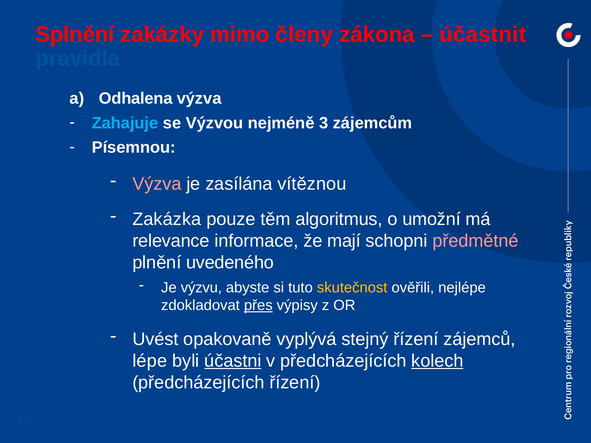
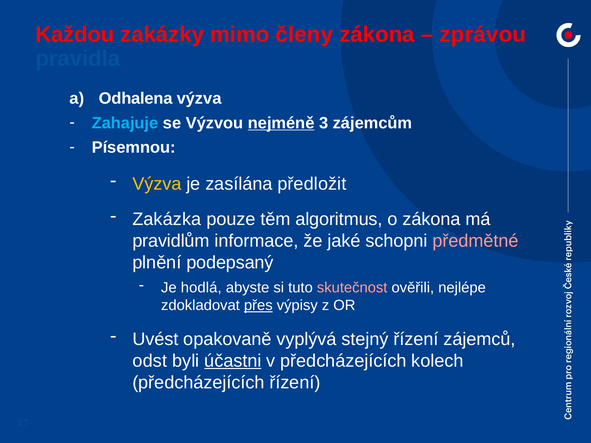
Splnění: Splnění -> Každou (75, 35)
účastnit: účastnit -> zprávou (483, 35)
nejméně underline: none -> present (281, 123)
Výzva colour: pink -> yellow (157, 184)
vítěznou: vítěznou -> předložit (312, 184)
o umožní: umožní -> zákona (431, 219)
relevance: relevance -> pravidlům (171, 241)
mají: mají -> jaké (344, 241)
uvedeného: uvedeného -> podepsaný (230, 263)
výzvu: výzvu -> hodlá (201, 288)
skutečnost colour: yellow -> pink (352, 288)
lépe: lépe -> odst (150, 361)
kolech underline: present -> none (437, 361)
